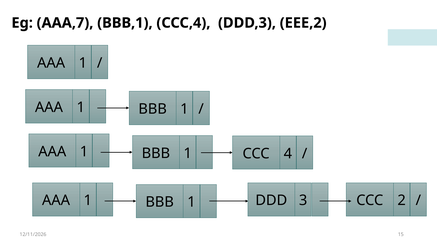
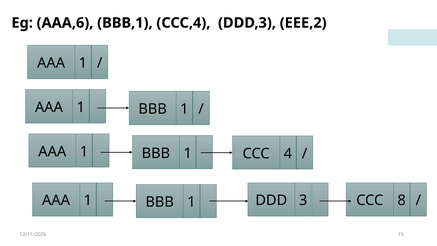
AAA,7: AAA,7 -> AAA,6 (65, 23)
2: 2 -> 8 (402, 200)
